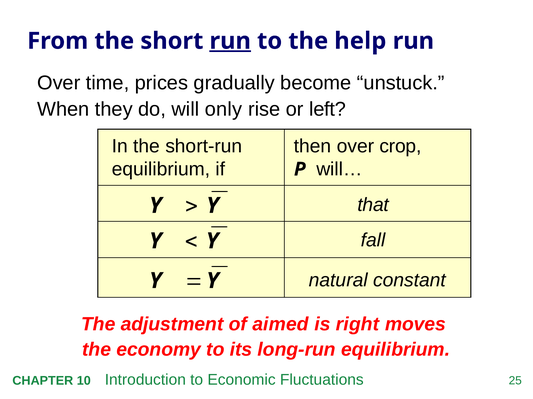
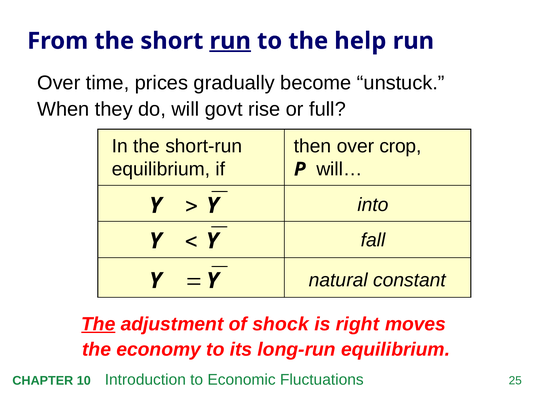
only: only -> govt (224, 110)
left: left -> full (327, 110)
that: that -> into (373, 205)
The underline: none -> present (98, 325)
aimed: aimed -> shock (281, 325)
